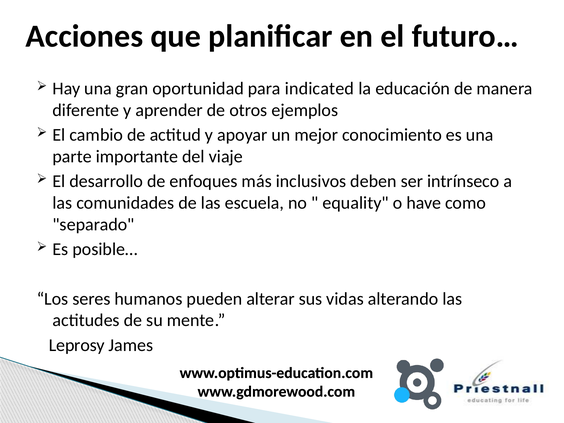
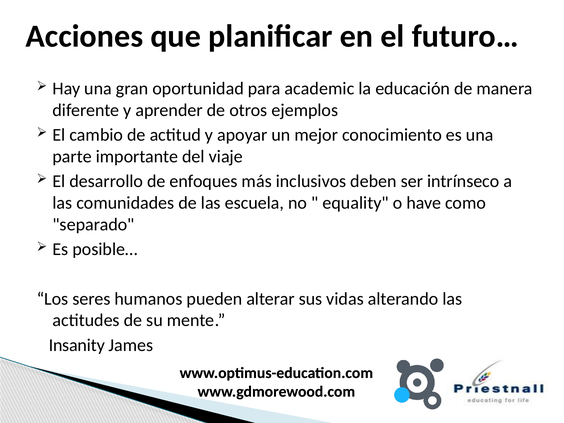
indicated: indicated -> academic (319, 89)
Leprosy: Leprosy -> Insanity (77, 345)
